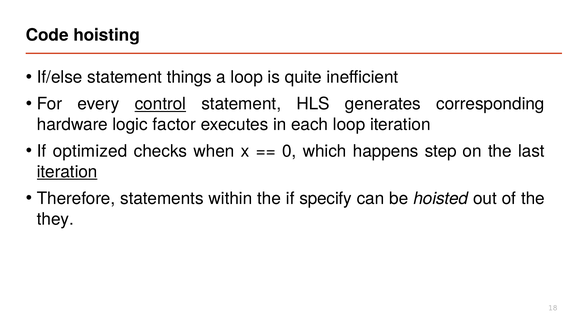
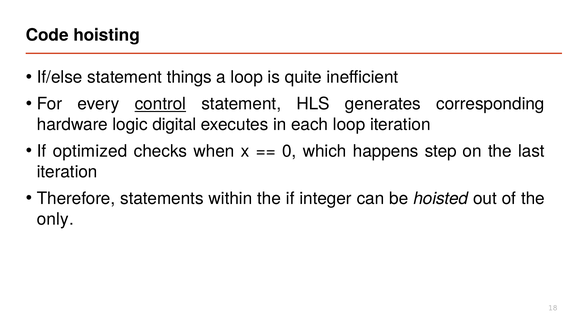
factor: factor -> digital (174, 124)
iteration underline: present -> none (67, 172)
specify: specify -> integer (326, 198)
they: they -> only (55, 219)
